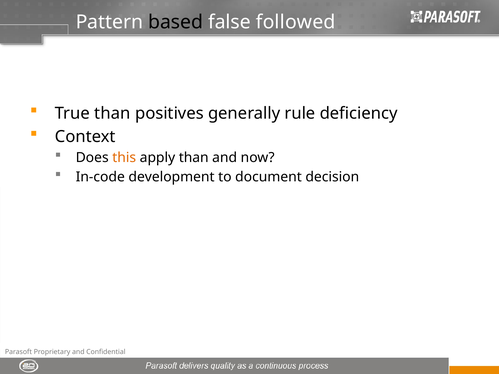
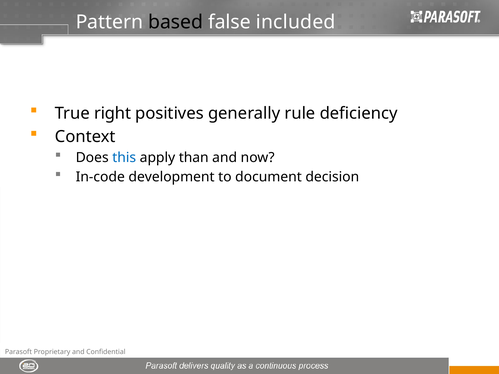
followed: followed -> included (296, 22)
True than: than -> right (113, 113)
this colour: orange -> blue (124, 158)
